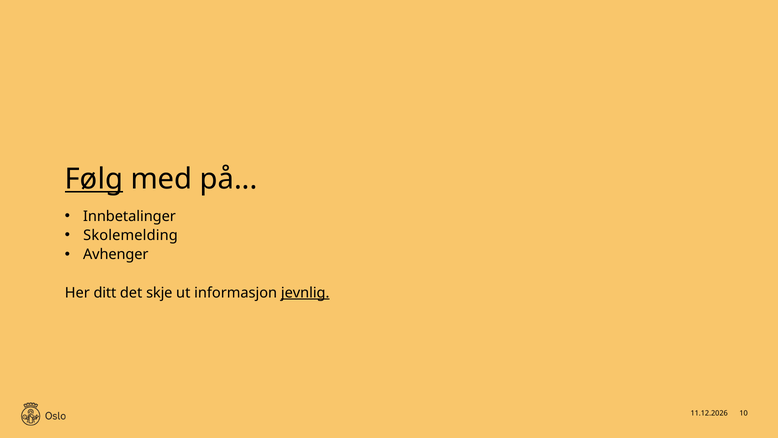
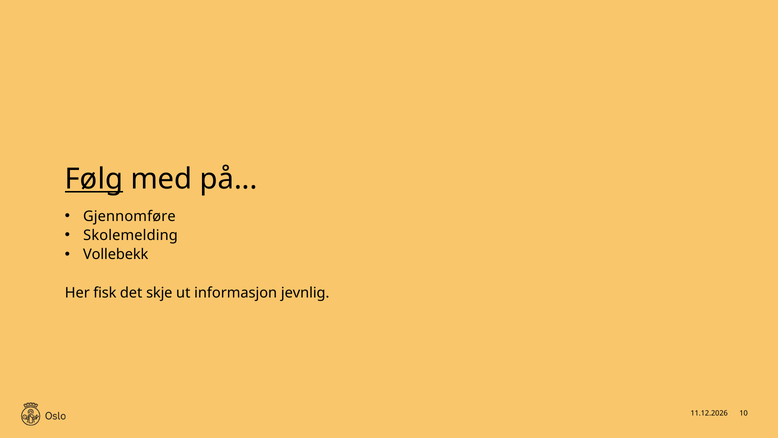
Innbetalinger: Innbetalinger -> Gjennomføre (129, 216)
Avhenger: Avhenger -> Vollebekk (116, 254)
ditt: ditt -> fisk (105, 293)
jevnlig underline: present -> none (305, 293)
